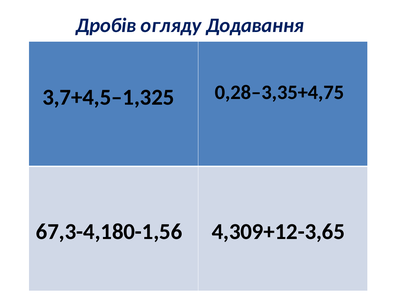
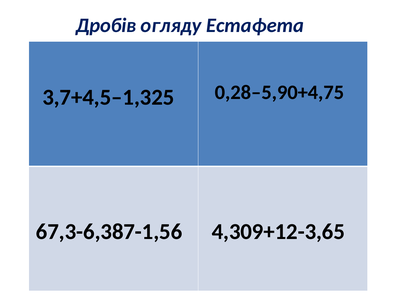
Додавання: Додавання -> Естафета (255, 25)
0,28–3,35+4,75: 0,28–3,35+4,75 -> 0,28–5,90+4,75 (280, 92)
67,3-4,180-1,56: 67,3-4,180-1,56 -> 67,3-6,387-1,56 (109, 231)
